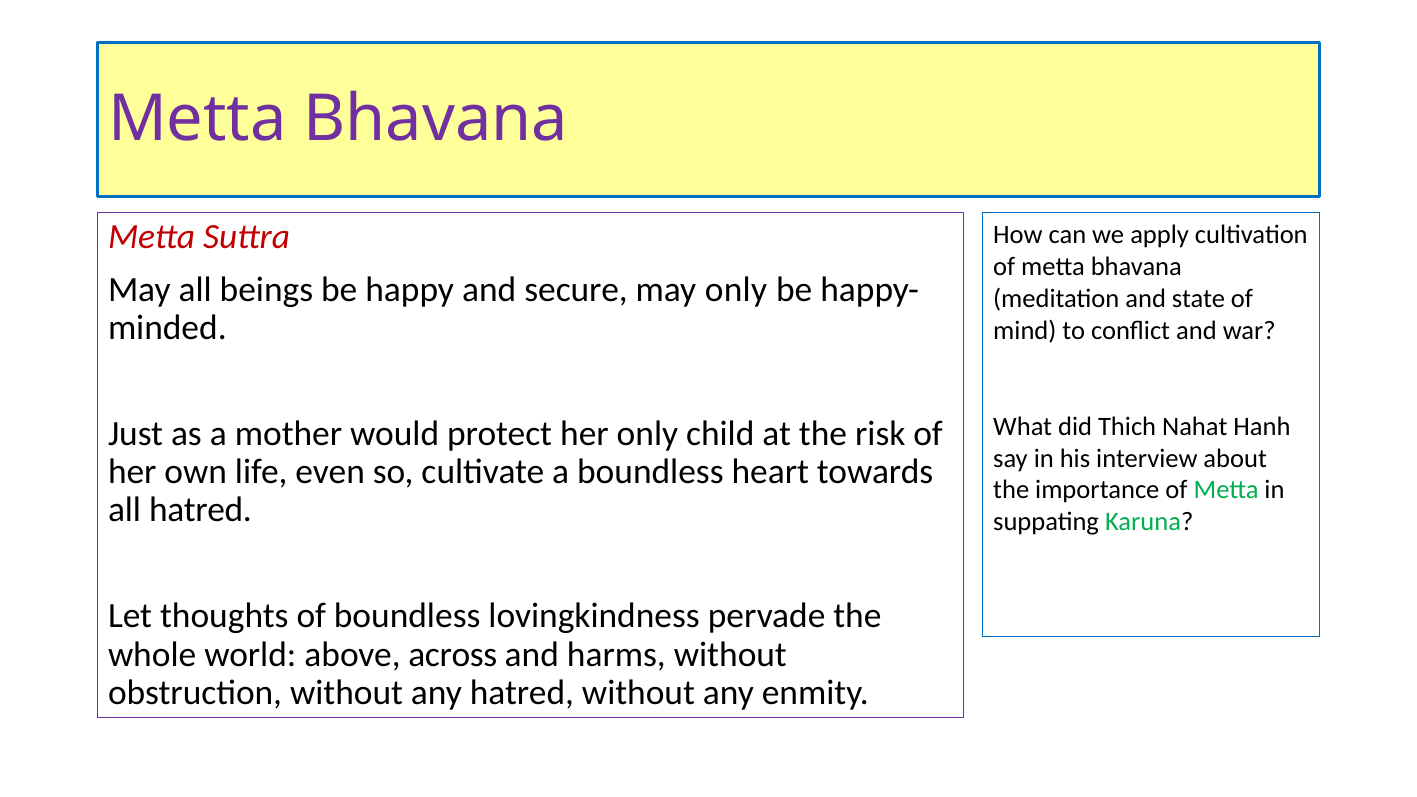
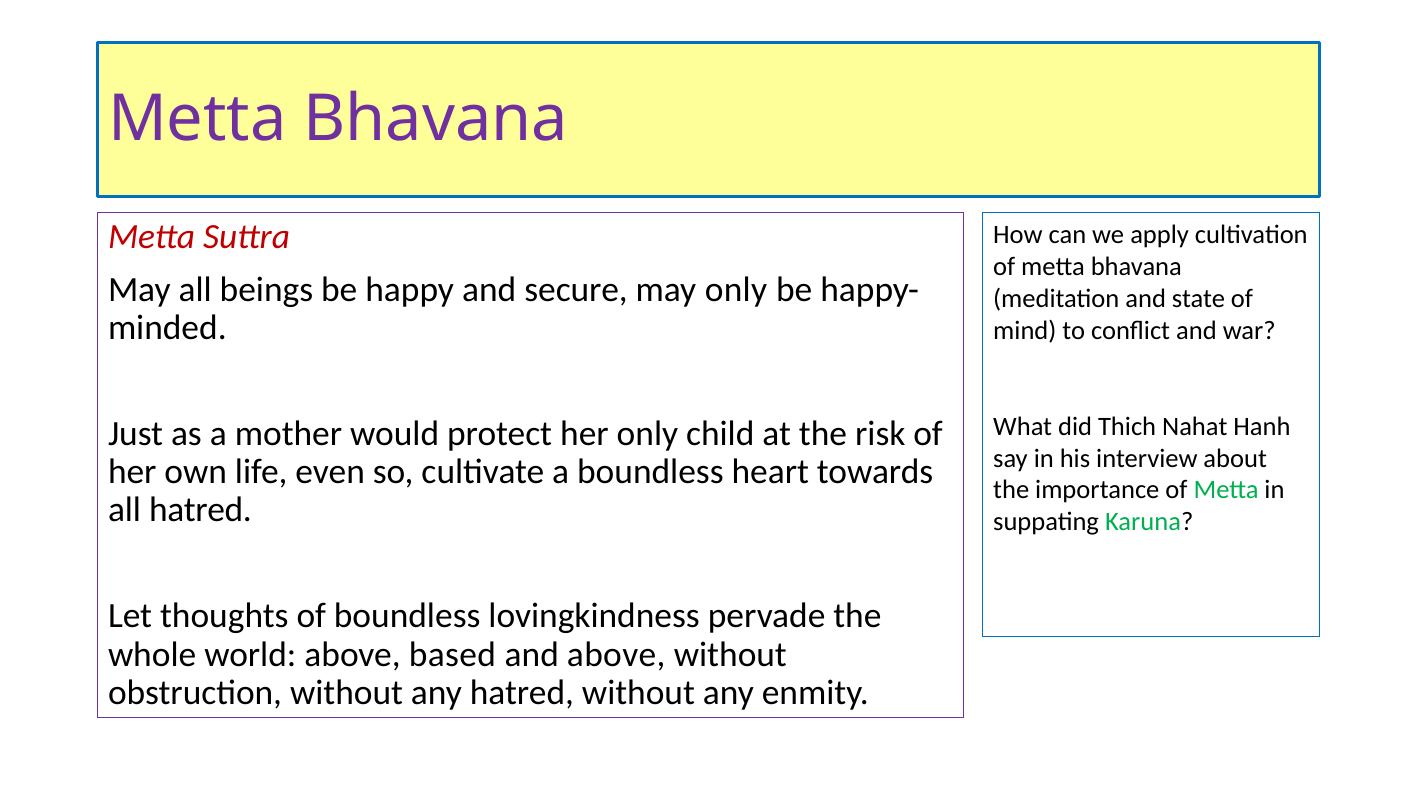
across: across -> based (452, 654)
and harms: harms -> above (616, 654)
